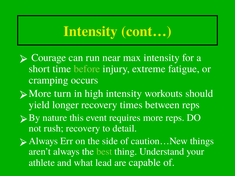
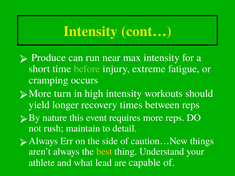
Courage: Courage -> Produce (49, 58)
rush recovery: recovery -> maintain (83, 129)
best colour: light green -> yellow (104, 152)
